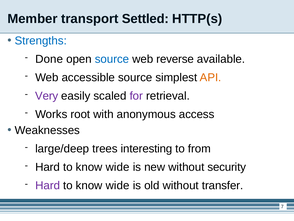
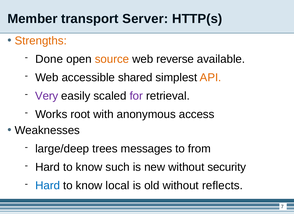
Settled: Settled -> Server (145, 19)
Strengths colour: blue -> orange (41, 41)
source colour: blue -> orange (112, 59)
accessible source: source -> shared (135, 77)
interesting: interesting -> messages (147, 148)
wide: wide -> such (118, 167)
Hard colour: purple -> blue (48, 185)
wide: wide -> local (118, 185)
transfer: transfer -> reflects (222, 185)
